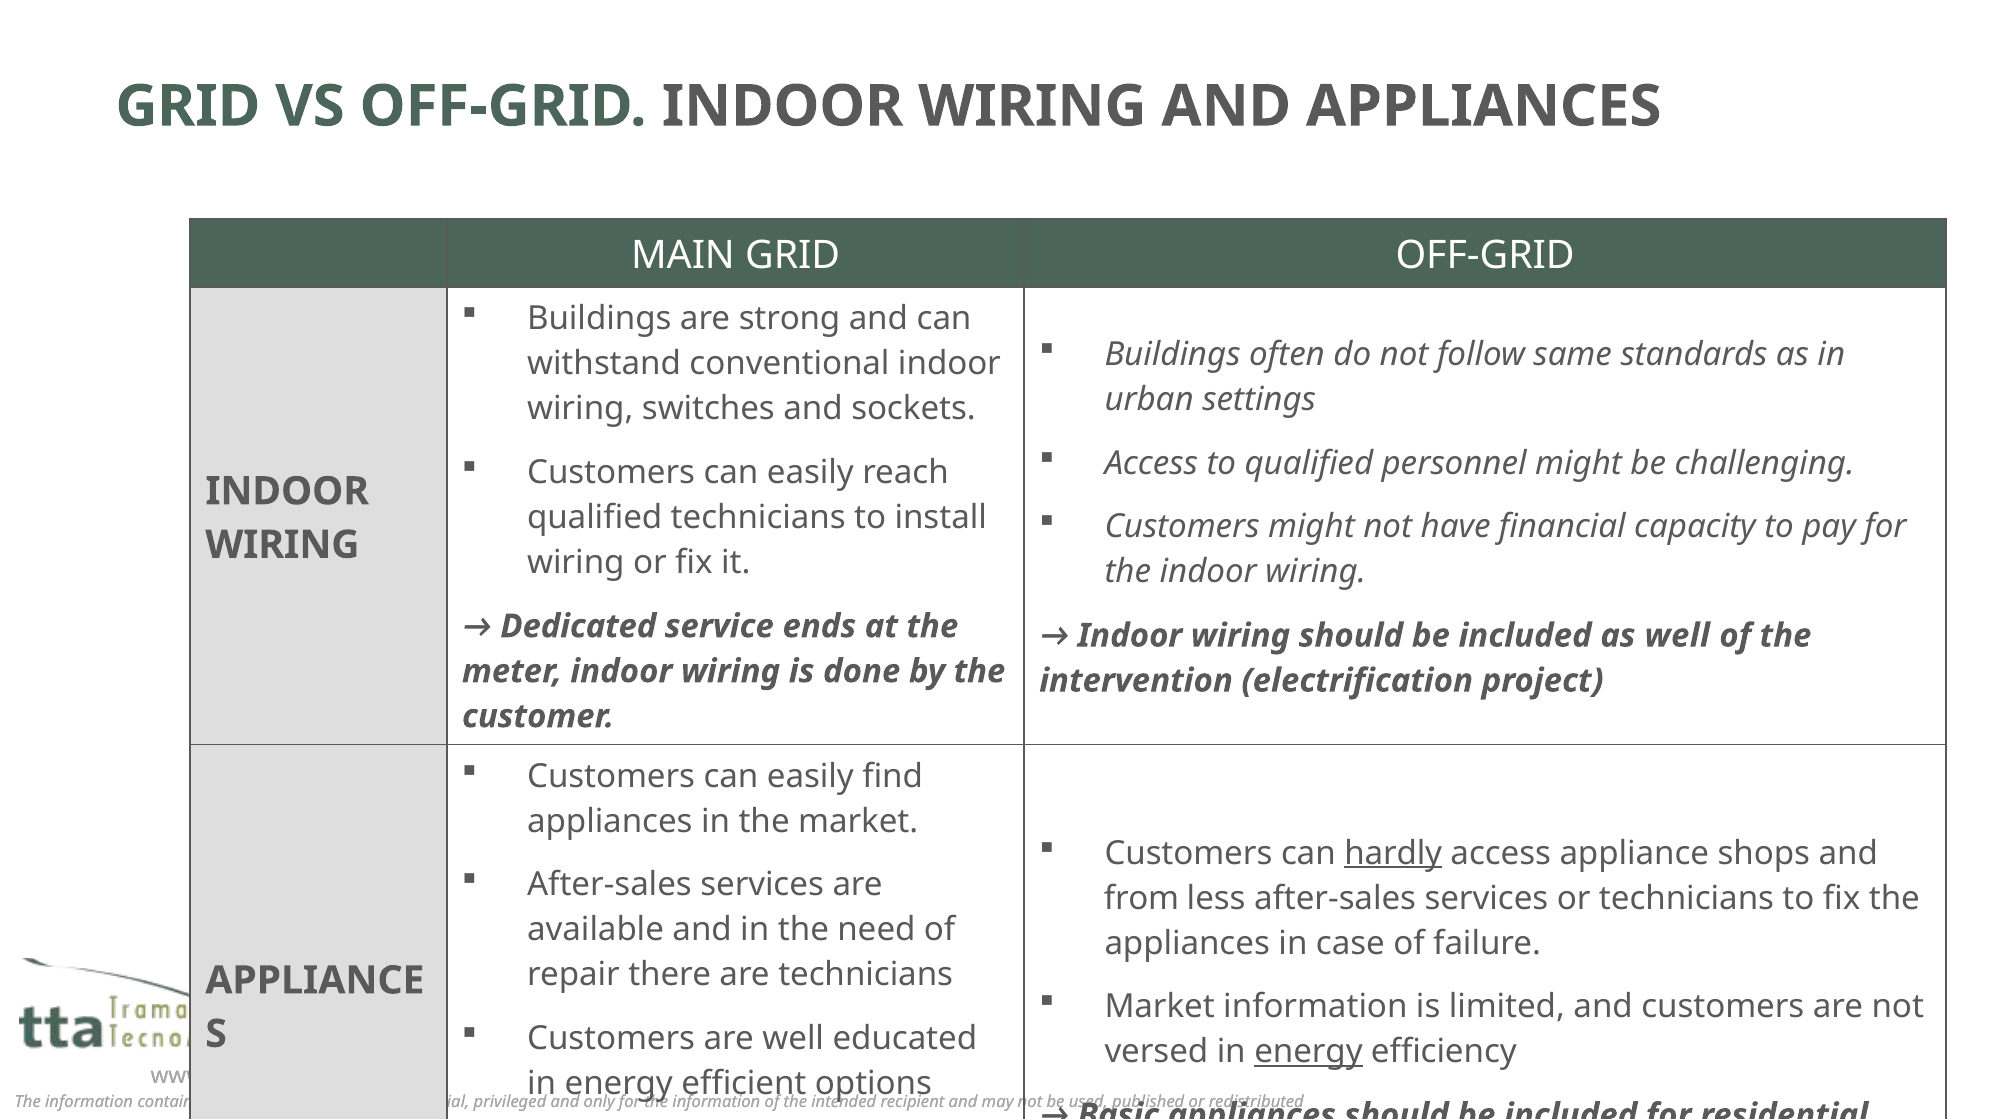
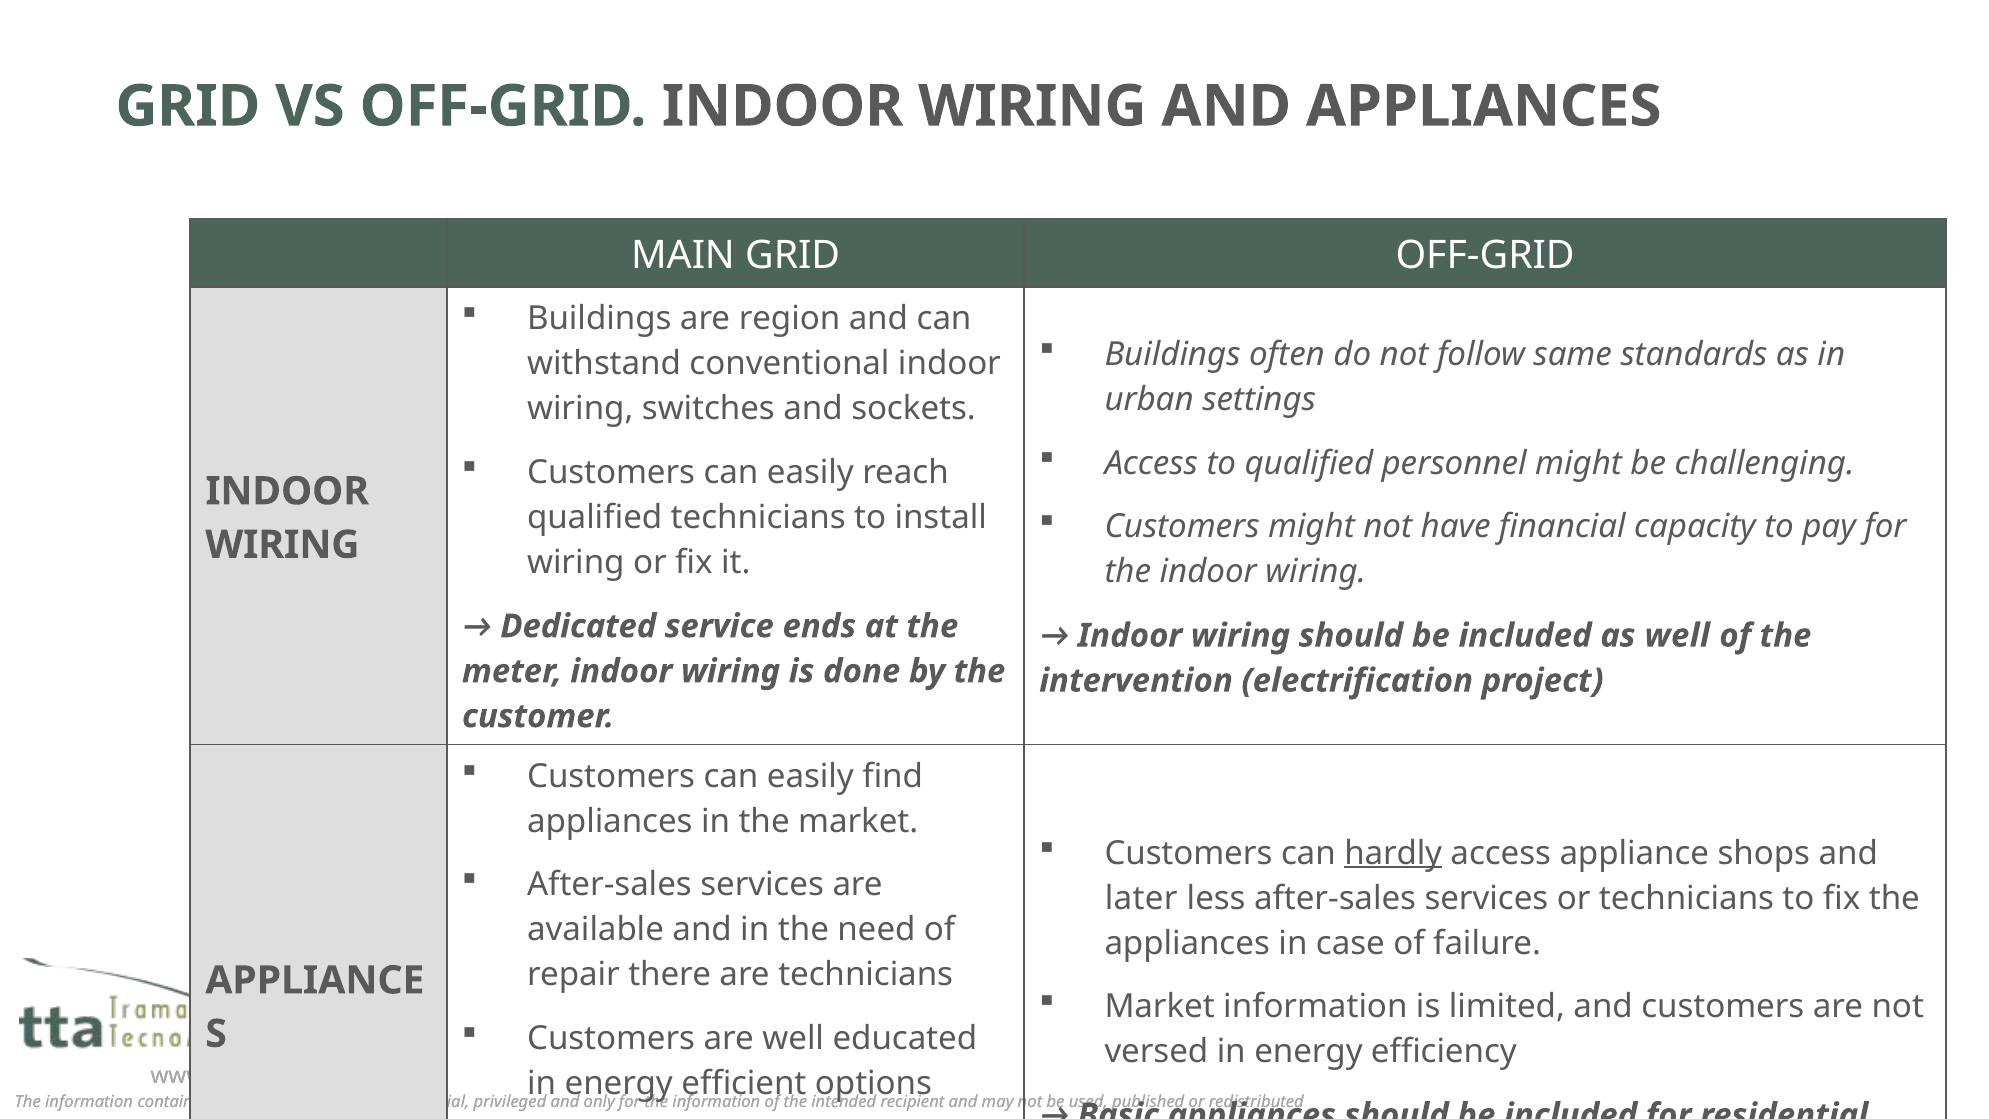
strong: strong -> region (789, 319)
from: from -> later (1141, 898)
energy underline: present -> none (1308, 1052)
